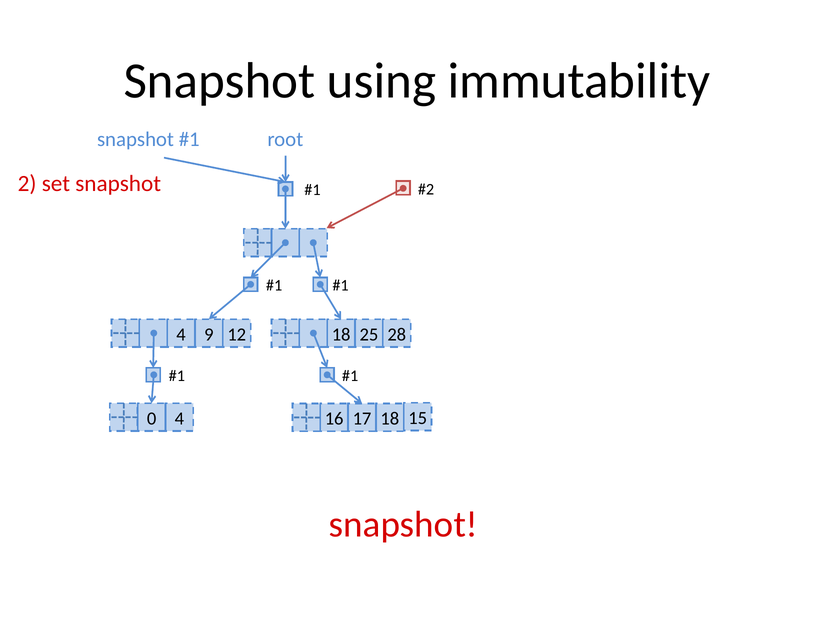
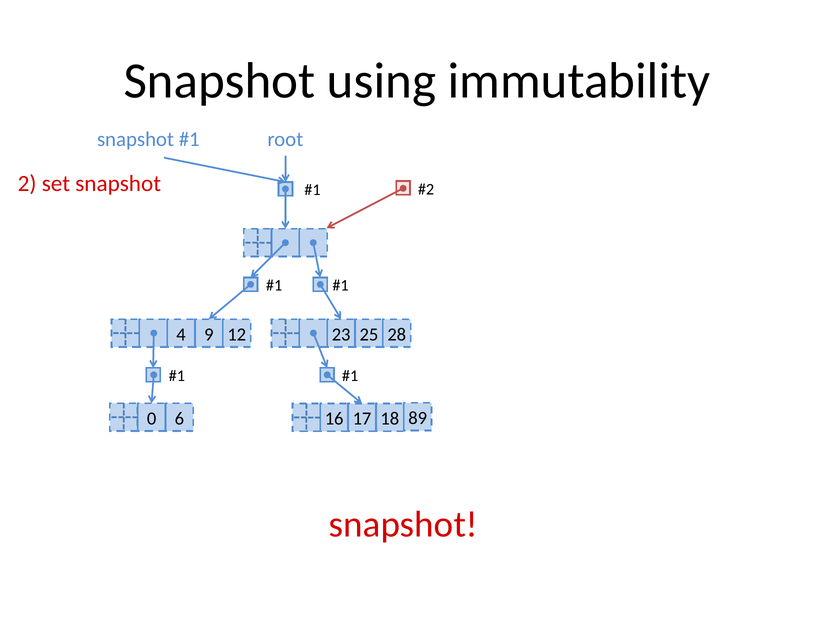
12 18: 18 -> 23 (341, 335)
0 4: 4 -> 6 (179, 419)
15: 15 -> 89 (418, 418)
